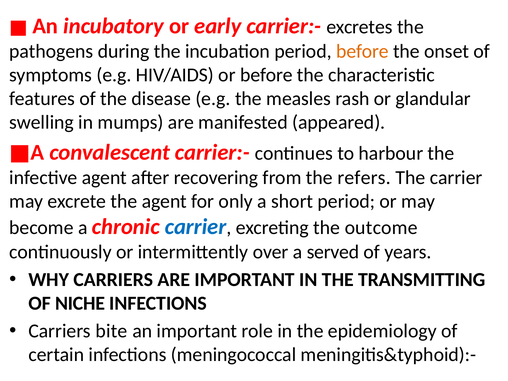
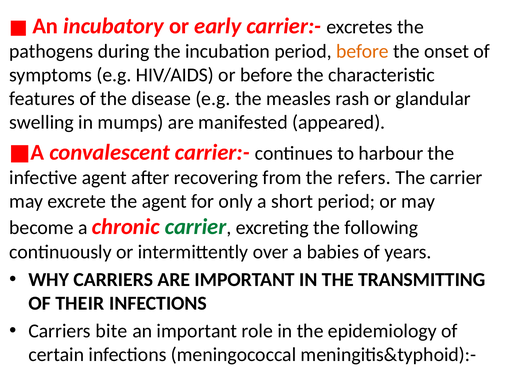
carrier colour: blue -> green (196, 227)
outcome: outcome -> following (381, 228)
served: served -> babies (333, 252)
NICHE: NICHE -> THEIR (80, 303)
